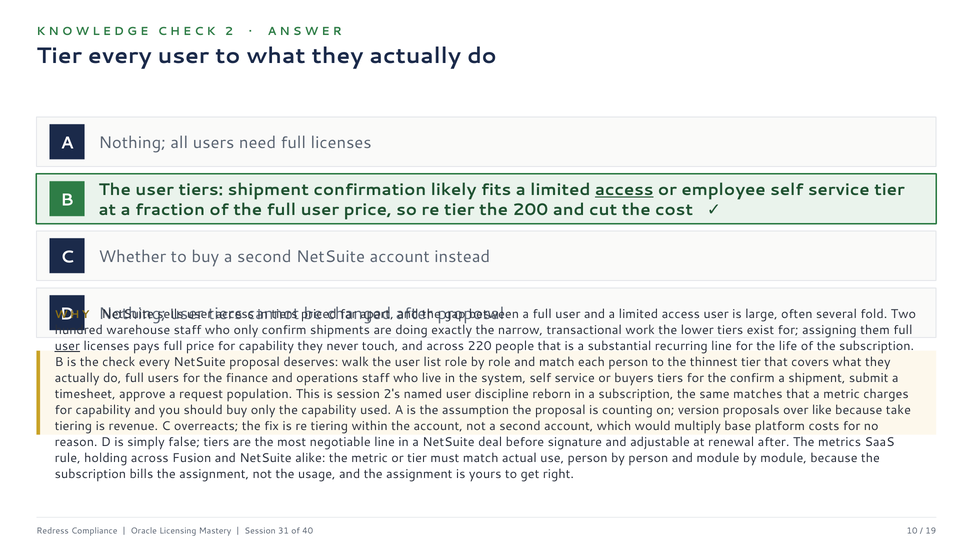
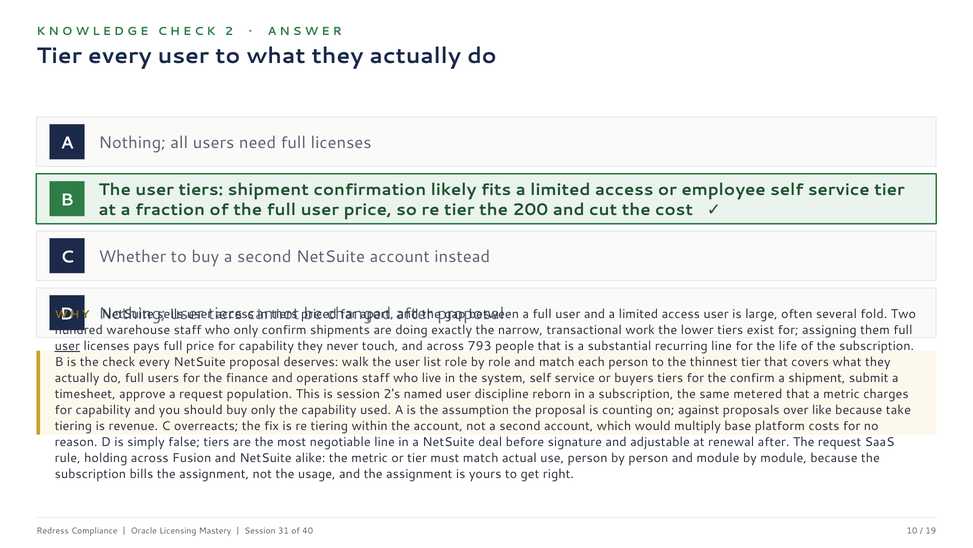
access underline: present -> none (624, 190)
220: 220 -> 793 (480, 346)
matches: matches -> metered (758, 394)
version: version -> against (699, 409)
The metrics: metrics -> request (840, 441)
